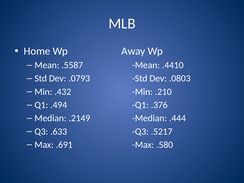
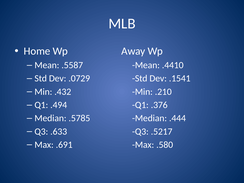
.0793: .0793 -> .0729 (79, 78)
.0803: .0803 -> .1541 (180, 78)
.2149: .2149 -> .5785 (79, 118)
